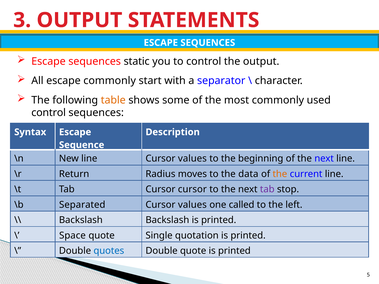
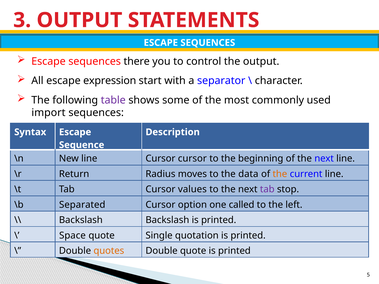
static: static -> there (137, 62)
escape commonly: commonly -> expression (110, 81)
table colour: orange -> purple (113, 100)
control: control -> import (48, 113)
line Cursor values: values -> cursor (192, 159)
Cursor cursor: cursor -> values (192, 189)
values: values -> option (192, 205)
quotes colour: blue -> orange (109, 251)
